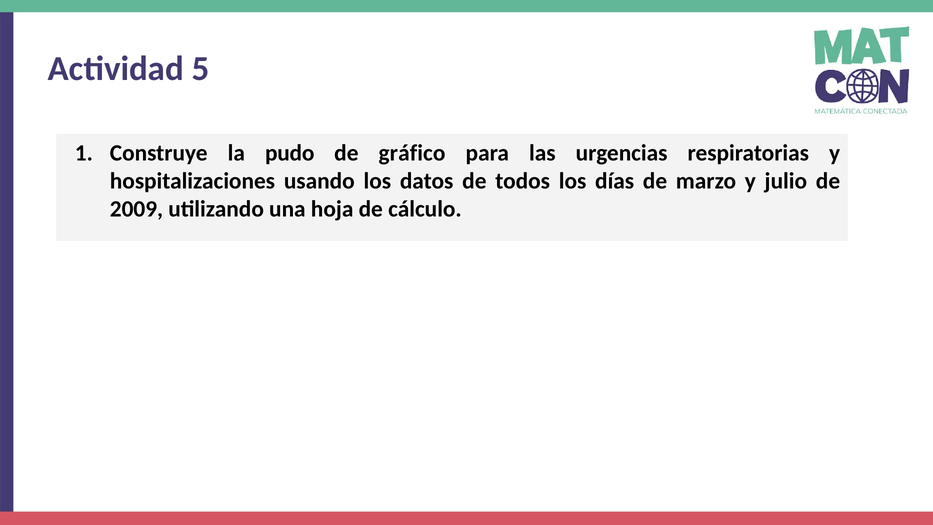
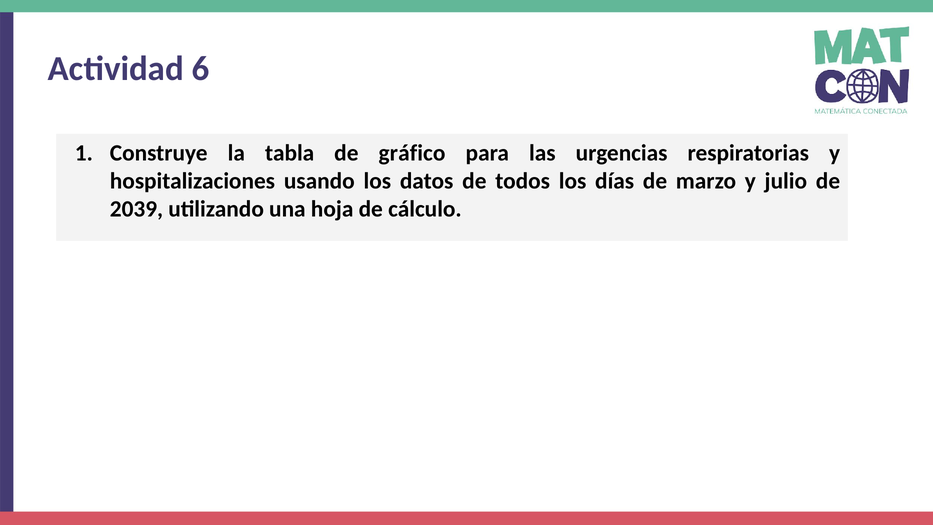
5: 5 -> 6 (201, 69)
pudo: pudo -> tabla (290, 153)
2009: 2009 -> 2039 (136, 209)
